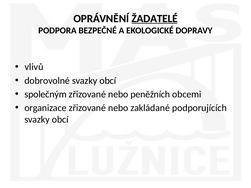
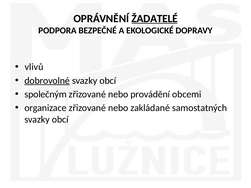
dobrovolné underline: none -> present (47, 81)
peněžních: peněžních -> provádění (150, 94)
podporujících: podporujících -> samostatných (200, 108)
